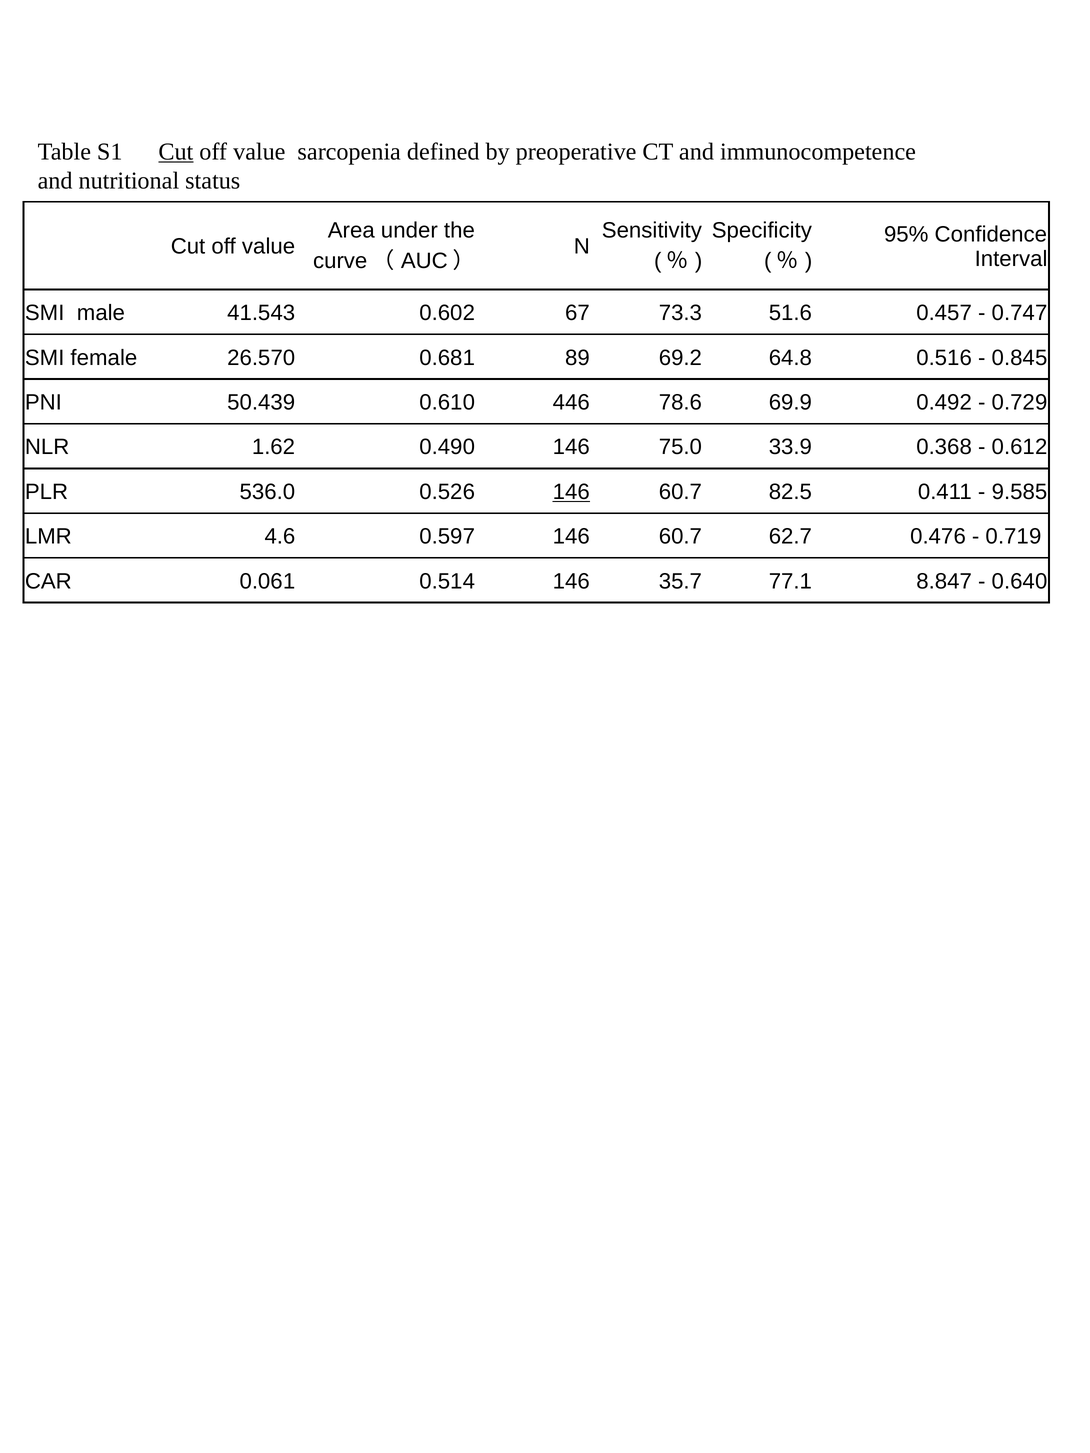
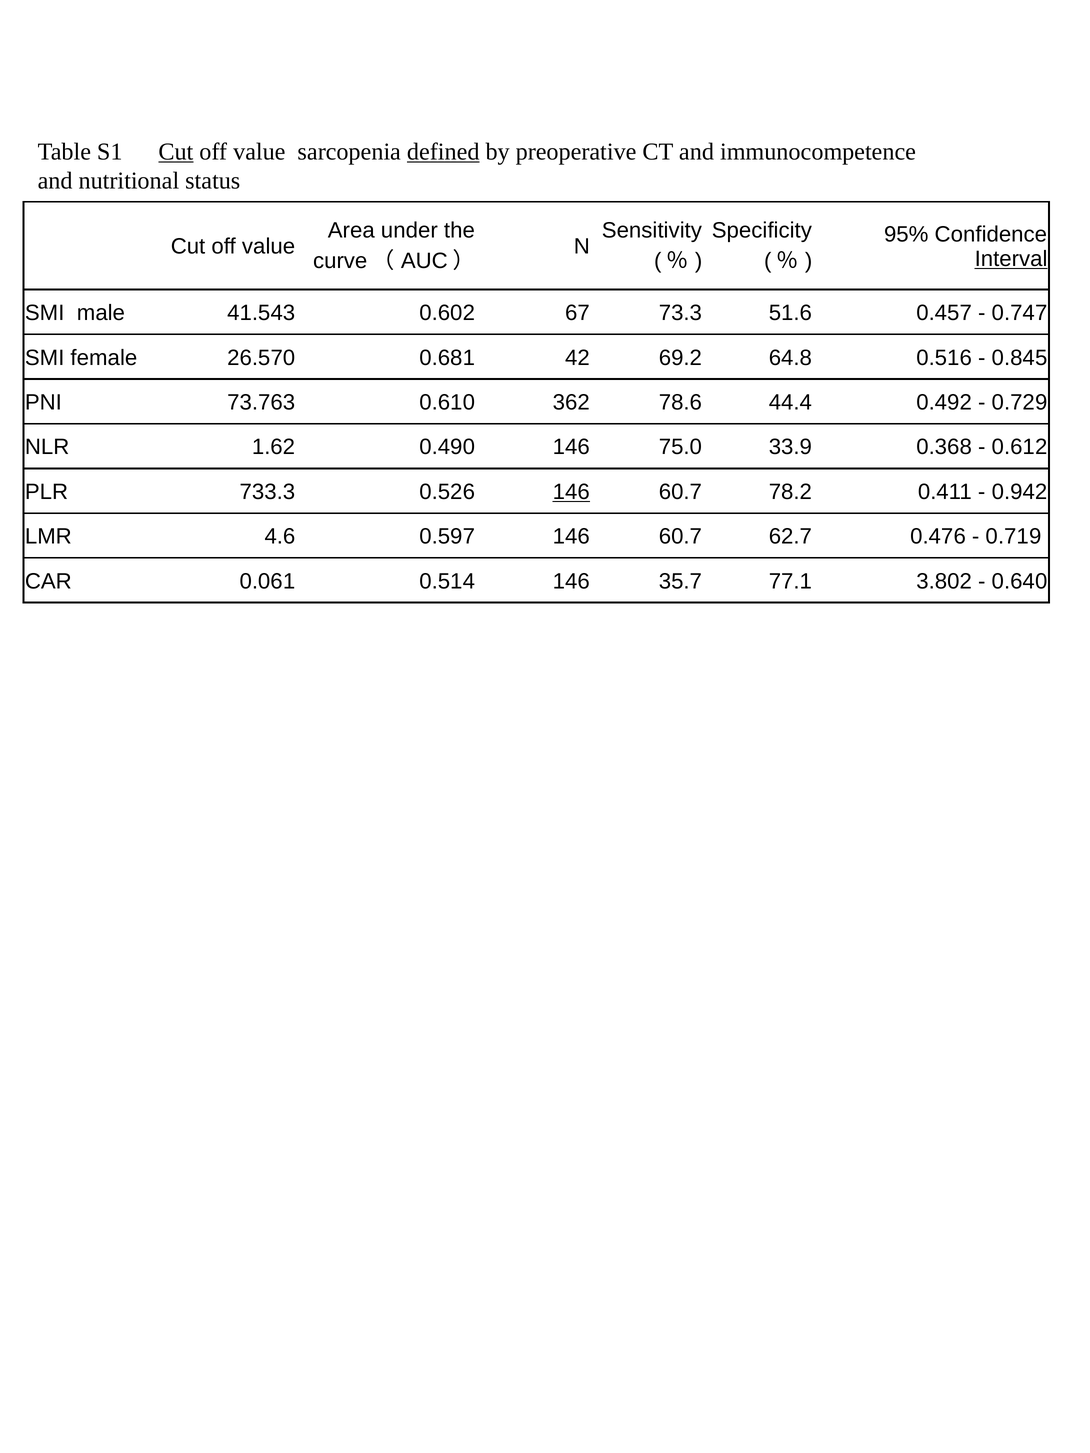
defined underline: none -> present (443, 152)
Interval underline: none -> present (1011, 259)
89: 89 -> 42 (577, 358)
50.439: 50.439 -> 73.763 (261, 403)
446: 446 -> 362 (571, 403)
69.9: 69.9 -> 44.4 (790, 403)
536.0: 536.0 -> 733.3 (267, 492)
82.5: 82.5 -> 78.2 (790, 492)
9.585: 9.585 -> 0.942 (1020, 492)
8.847: 8.847 -> 3.802 (944, 582)
